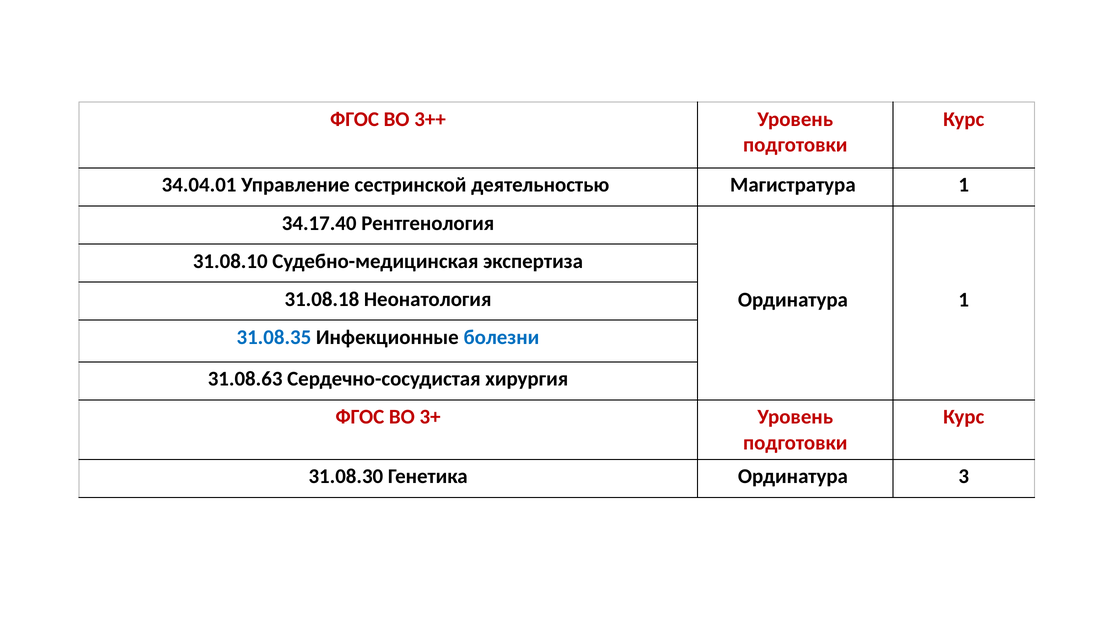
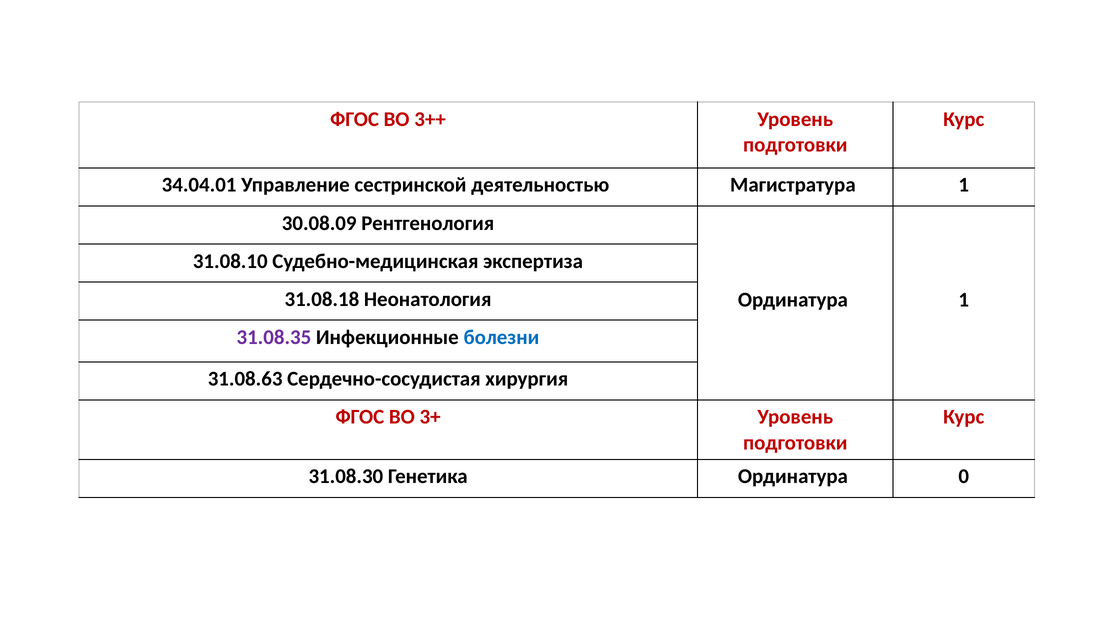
34.17.40: 34.17.40 -> 30.08.09 (319, 223)
31.08.35 colour: blue -> purple (274, 337)
3: 3 -> 0 (964, 476)
